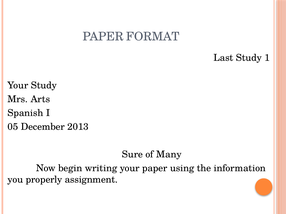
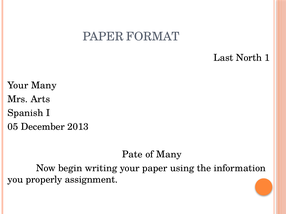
Last Study: Study -> North (249, 58)
Your Study: Study -> Many (44, 86)
Sure: Sure -> Pate (132, 155)
